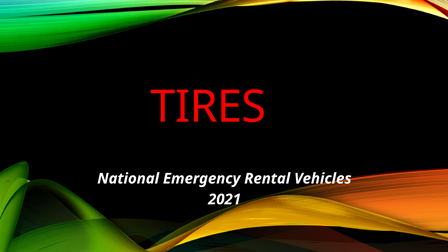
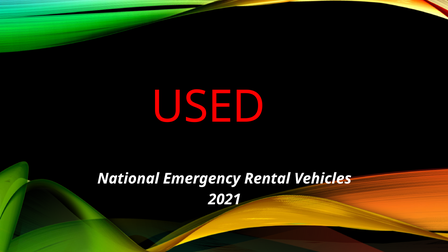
TIRES: TIRES -> USED (208, 107)
